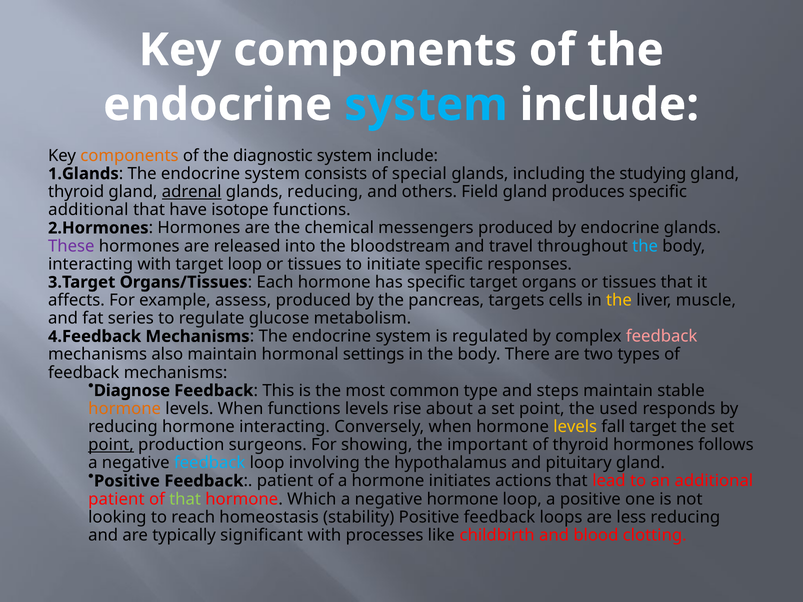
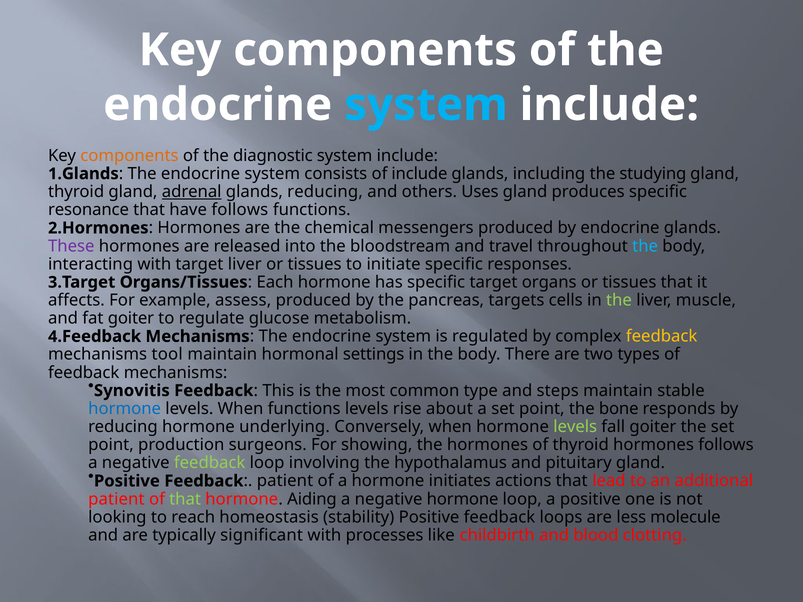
of special: special -> include (419, 174)
Field: Field -> Uses (480, 192)
additional: additional -> resonance (89, 210)
have isotope: isotope -> follows (240, 210)
target loop: loop -> liver (245, 264)
the colour: yellow -> light green (619, 300)
fat series: series -> goiter (131, 318)
feedback colour: pink -> yellow (662, 337)
also: also -> tool (167, 355)
Diagnose: Diagnose -> Synovitis (132, 391)
hormone colour: orange -> blue (125, 409)
used: used -> bone (619, 409)
hormone interacting: interacting -> underlying (285, 427)
levels colour: yellow -> light green (575, 427)
fall target: target -> goiter (653, 427)
point underline: present -> none (111, 445)
the important: important -> hormones (487, 445)
feedback colour: light blue -> light green (210, 463)
Which: Which -> Aiding (312, 499)
less reducing: reducing -> molecule (685, 517)
